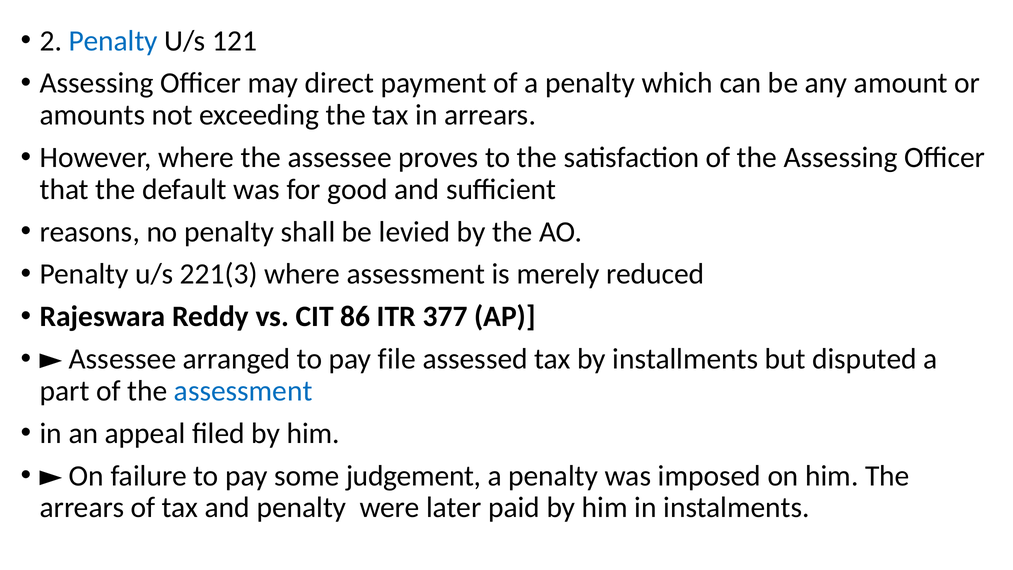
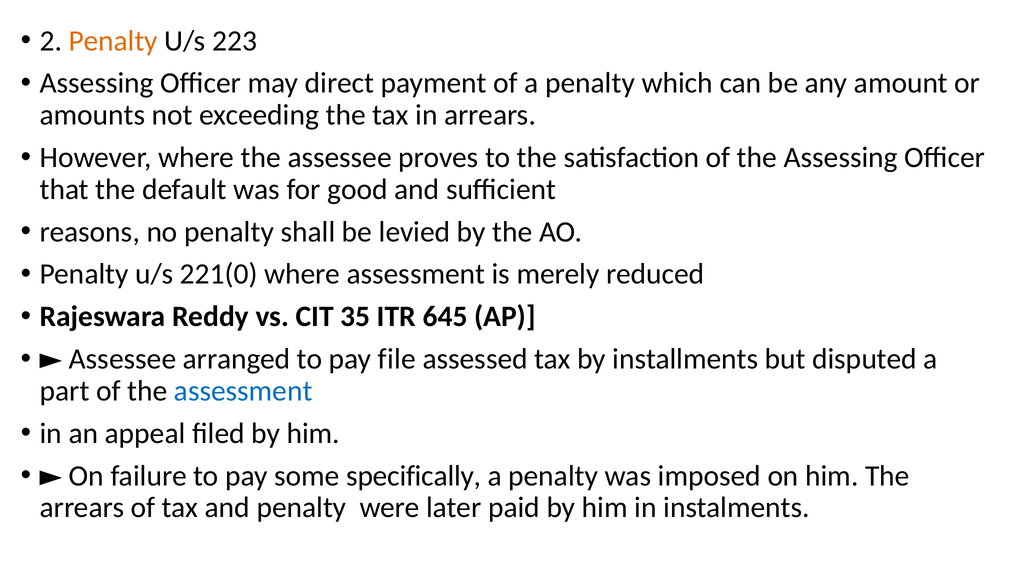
Penalty colour: blue -> orange (113, 41)
121: 121 -> 223 (235, 41)
221(3: 221(3 -> 221(0 (219, 274)
86: 86 -> 35 (355, 317)
377: 377 -> 645 (445, 317)
judgement: judgement -> specifically (414, 476)
